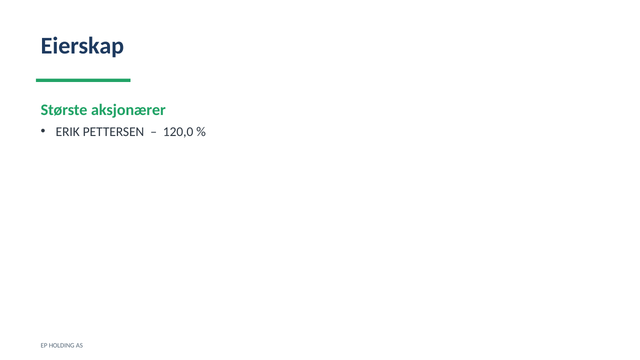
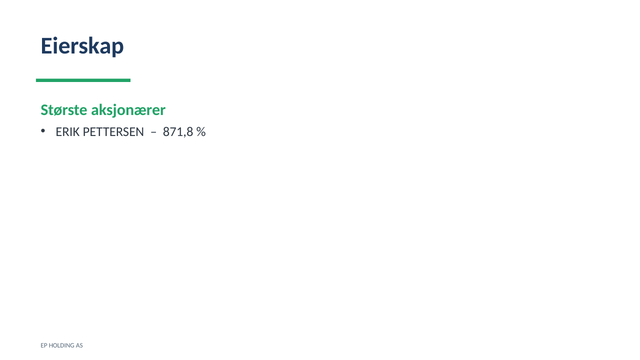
120,0: 120,0 -> 871,8 (178, 132)
